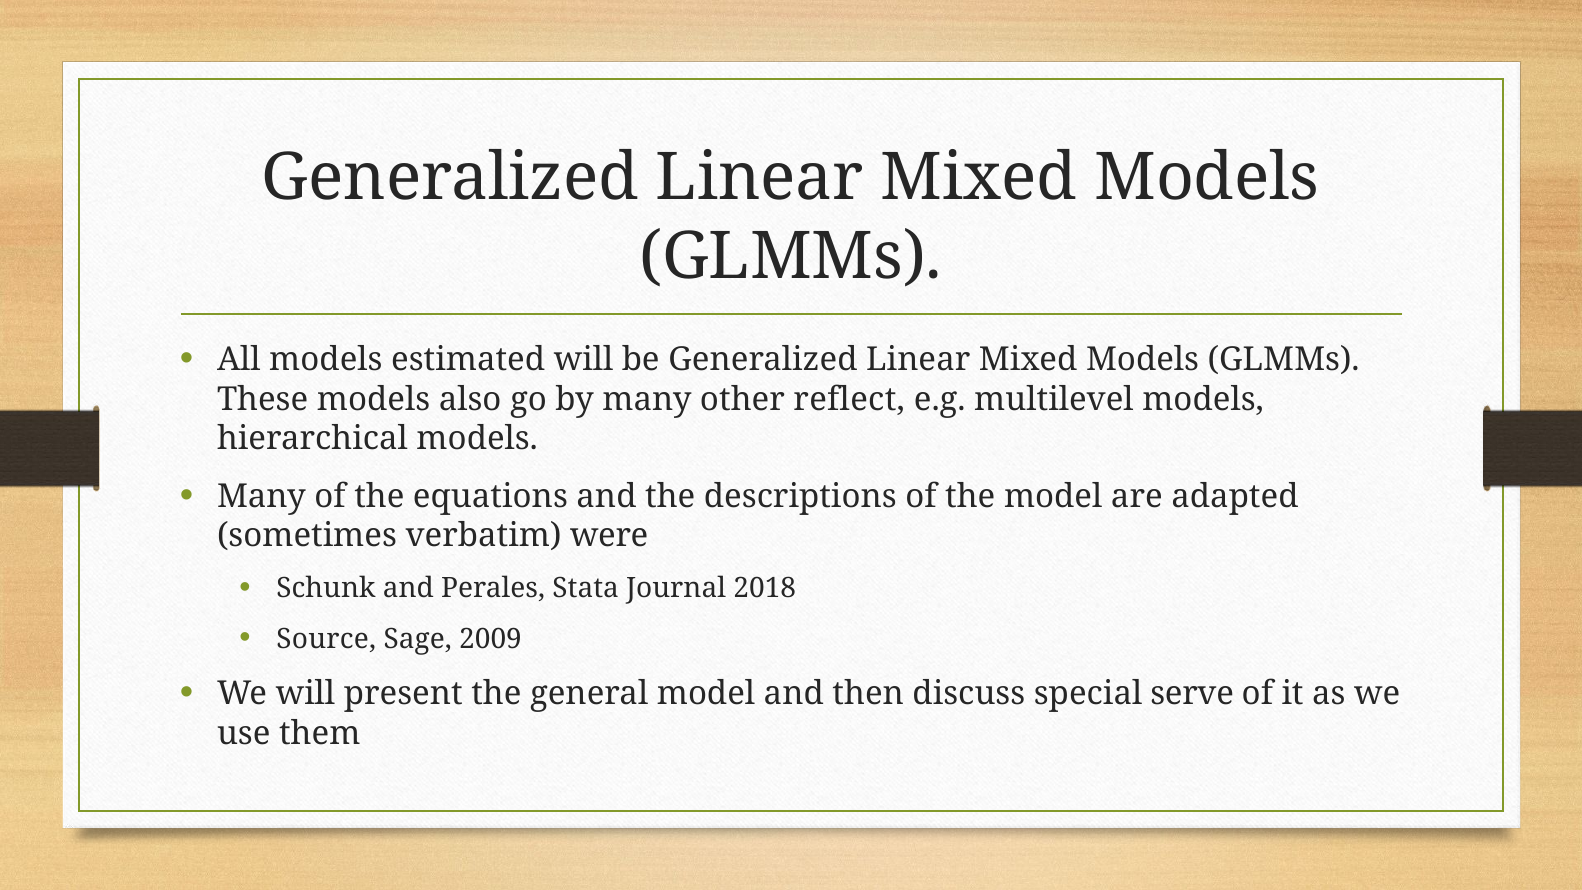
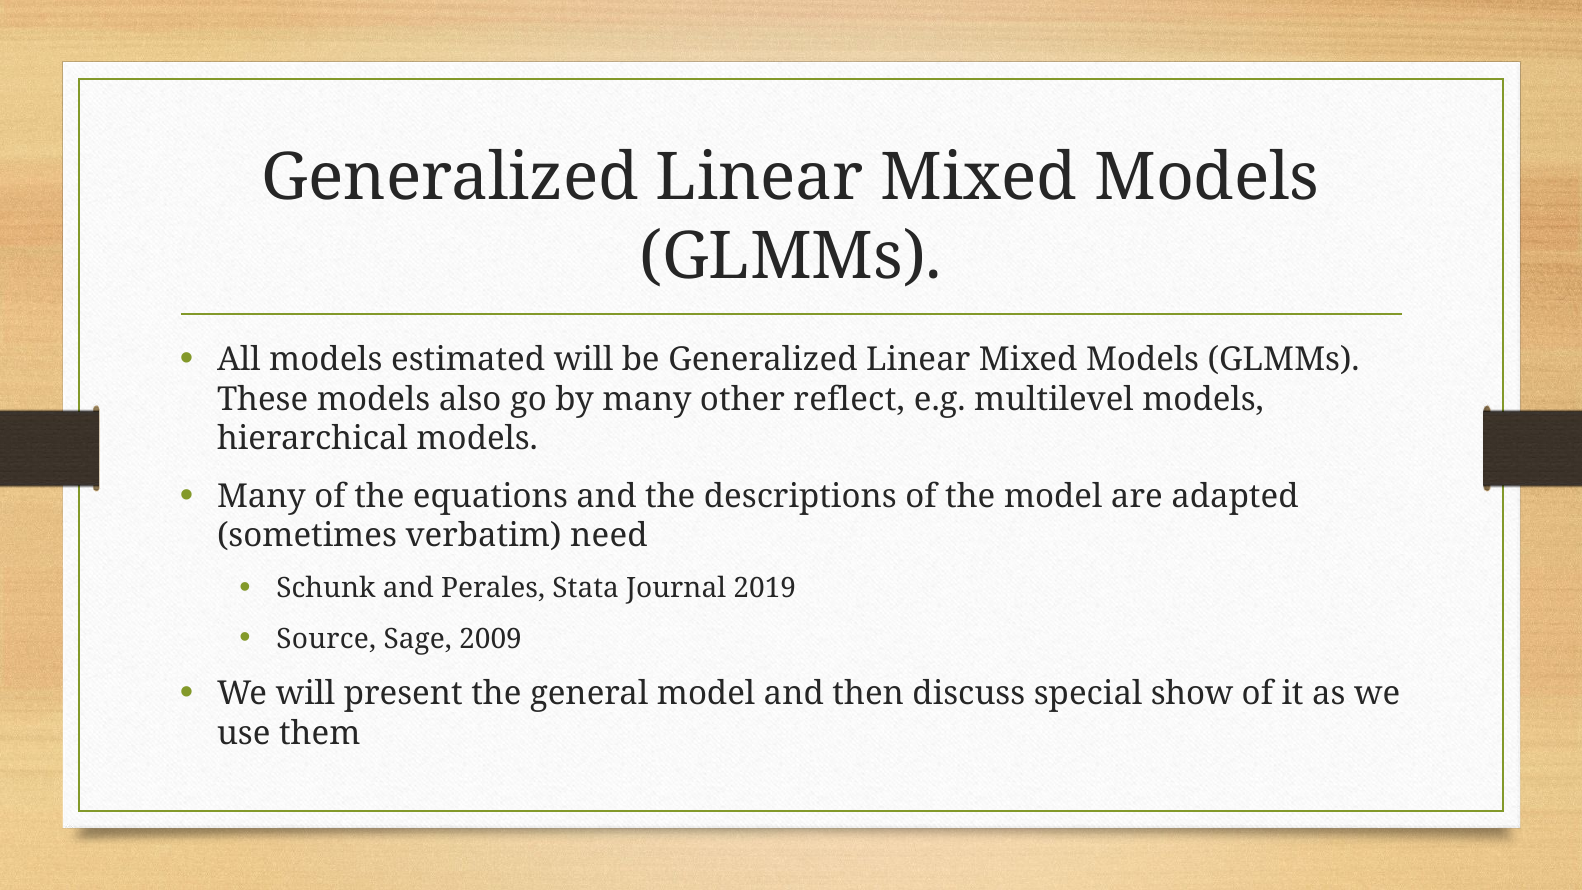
were: were -> need (609, 536)
2018: 2018 -> 2019 (765, 589)
serve: serve -> show (1192, 693)
